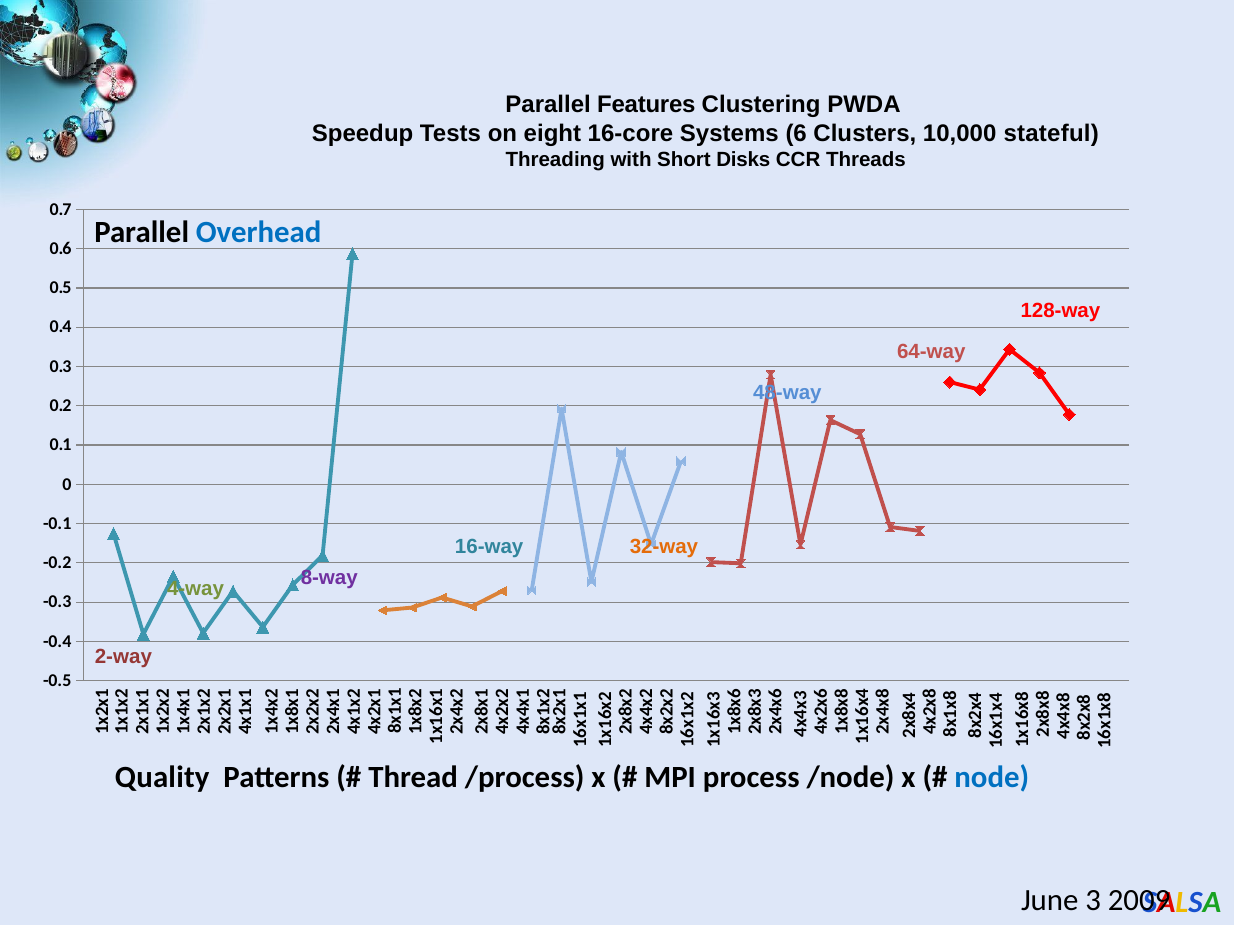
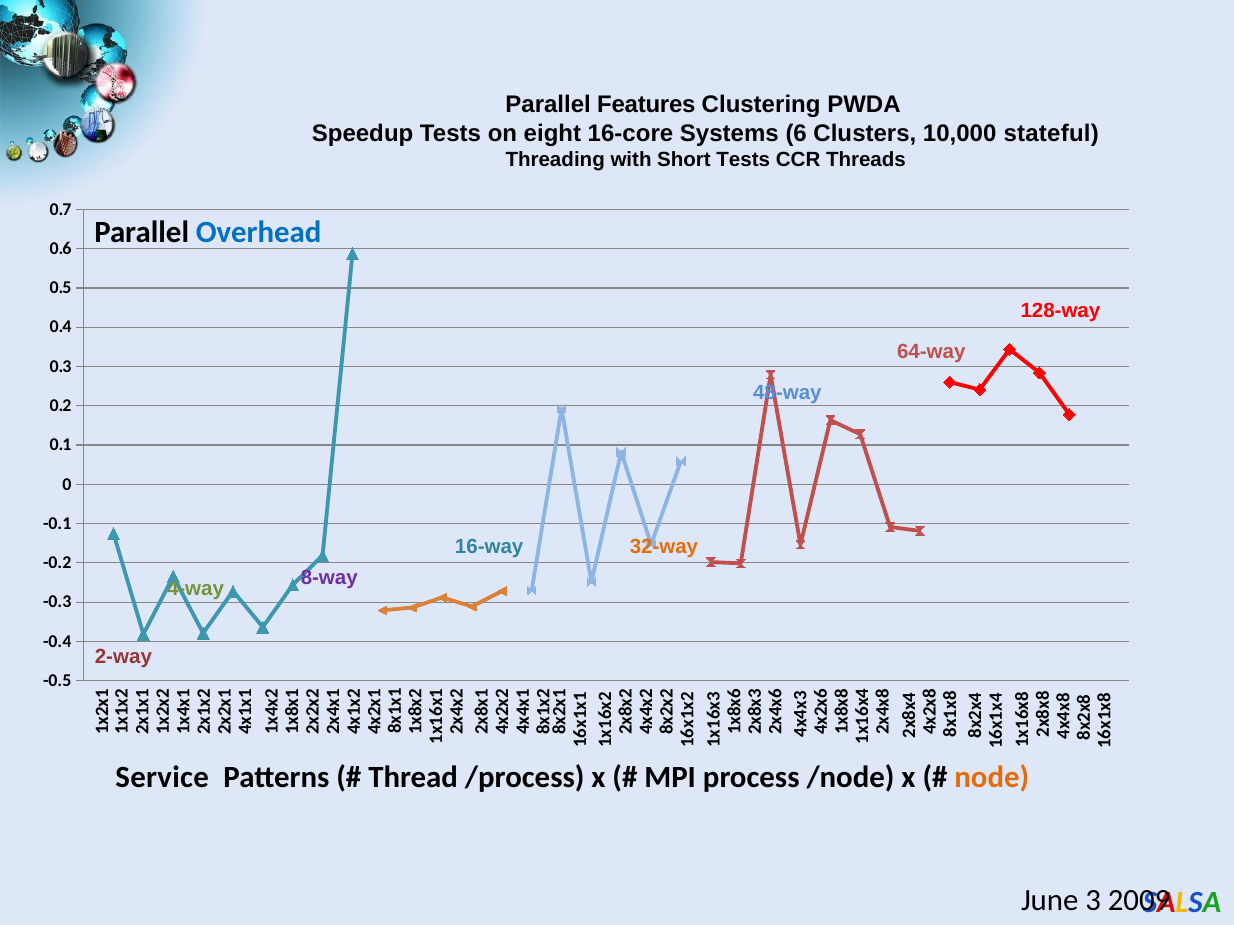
Short Disks: Disks -> Tests (743, 160)
Quality: Quality -> Service (162, 777)
node colour: blue -> orange (992, 777)
